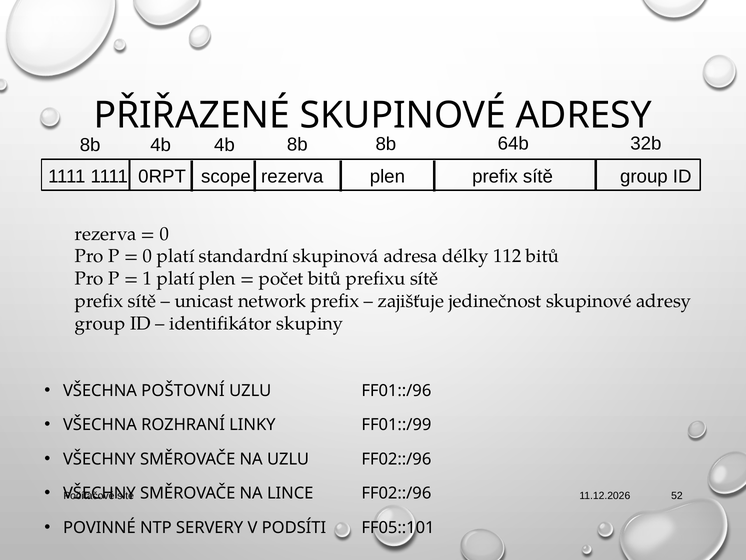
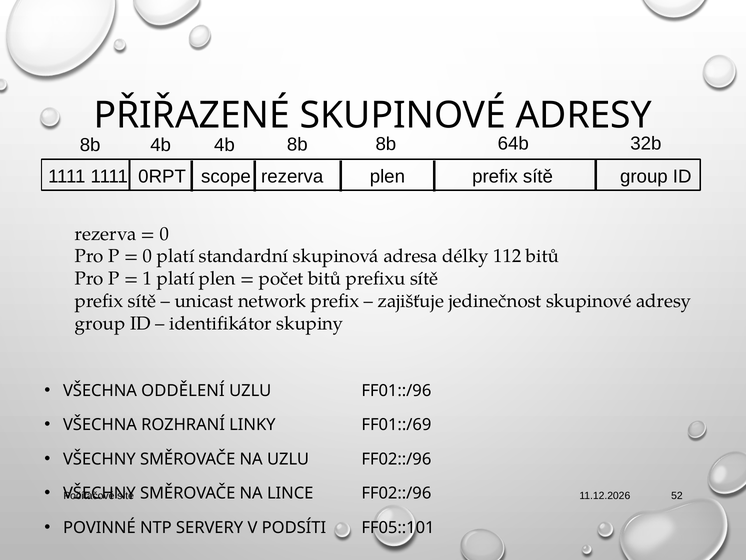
POŠTOVNÍ: POŠTOVNÍ -> ODDĚLENÍ (183, 390)
FF01::/99: FF01::/99 -> FF01::/69 (396, 424)
